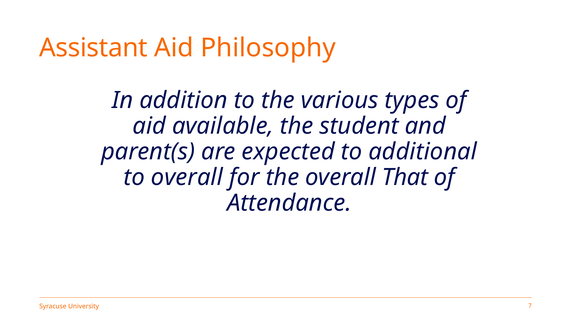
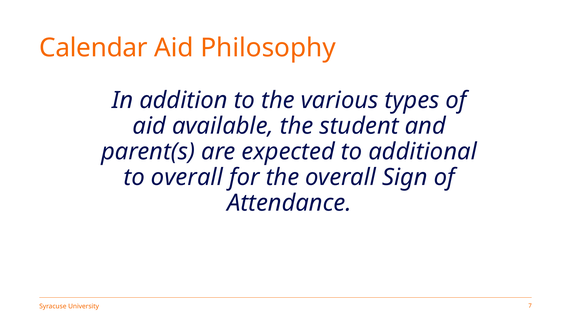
Assistant: Assistant -> Calendar (93, 48)
That: That -> Sign (405, 177)
